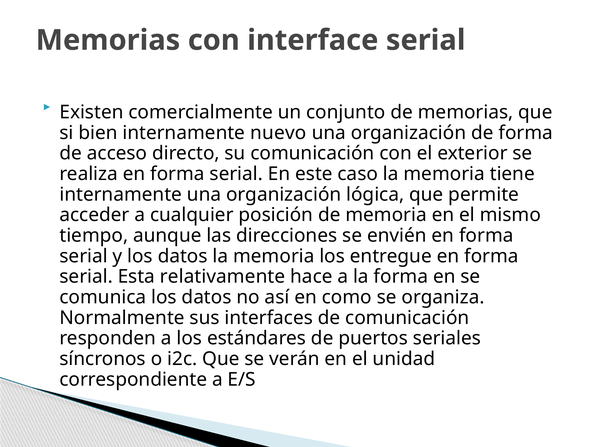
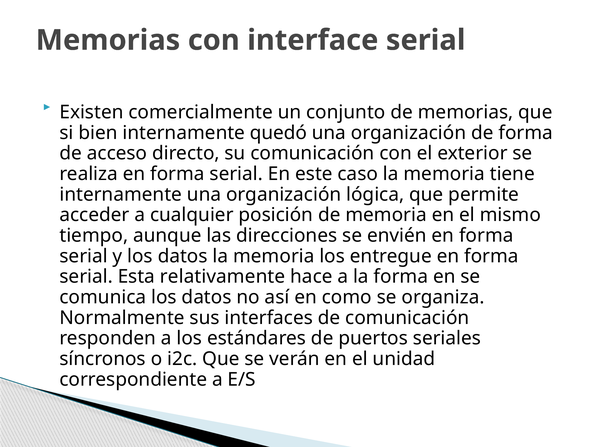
nuevo: nuevo -> quedó (278, 133)
